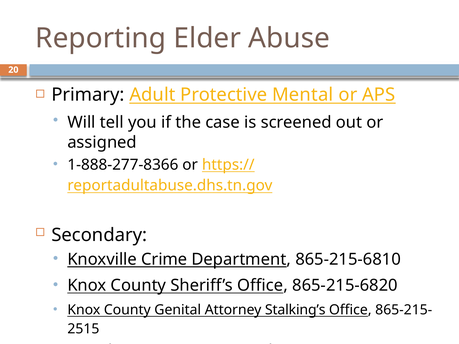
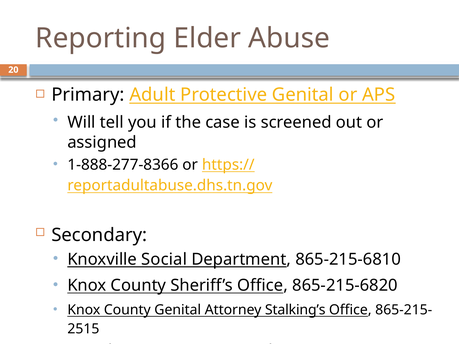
Protective Mental: Mental -> Genital (303, 95)
Knoxville Crime: Crime -> Social (164, 260)
